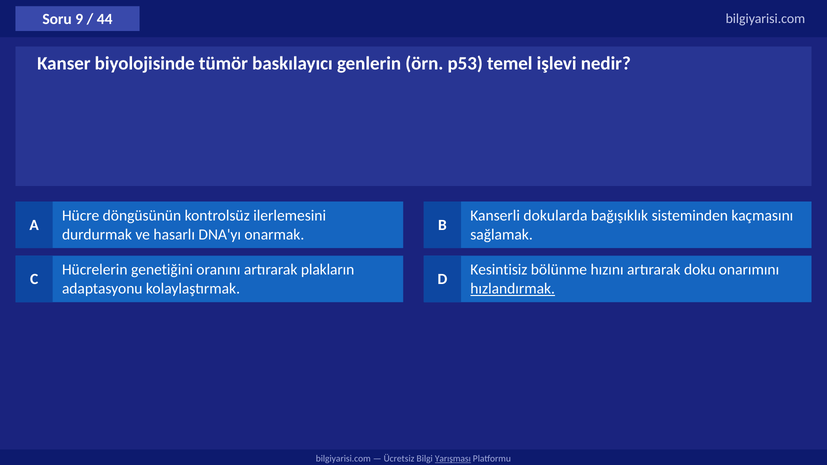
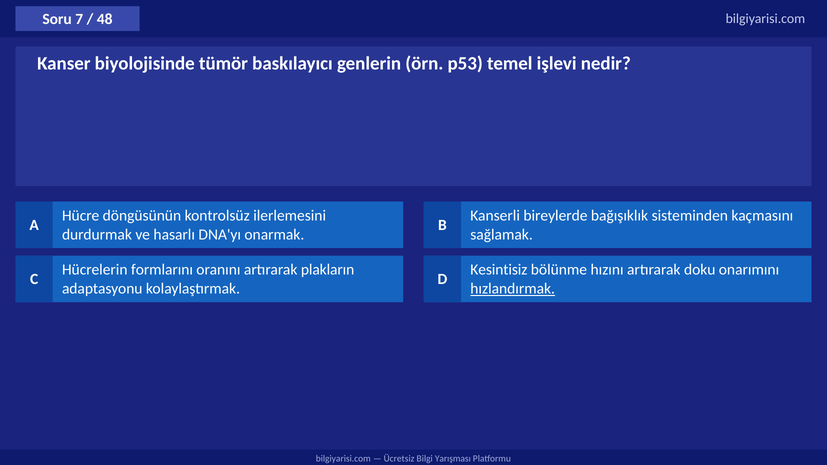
9: 9 -> 7 (79, 19)
44: 44 -> 48 (105, 19)
dokularda: dokularda -> bireylerde (555, 216)
genetiğini: genetiğini -> formlarını (162, 270)
Yarışması underline: present -> none (453, 459)
